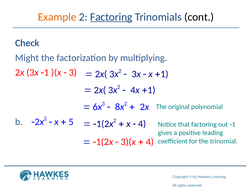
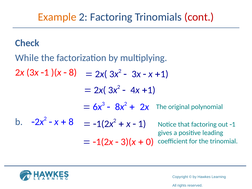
Factoring underline: present -> none (111, 17)
cont colour: black -> red (199, 17)
Might: Might -> While (27, 58)
3: 3 -> 8 (73, 72)
5: 5 -> 8 (71, 122)
4: 4 -> 1 (142, 124)
4: 4 -> 0 (150, 142)
